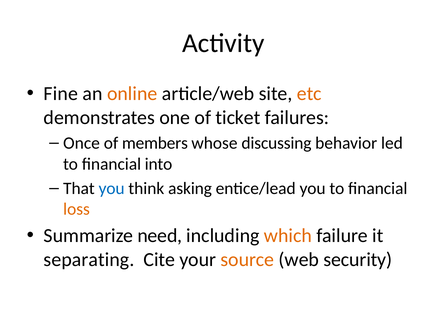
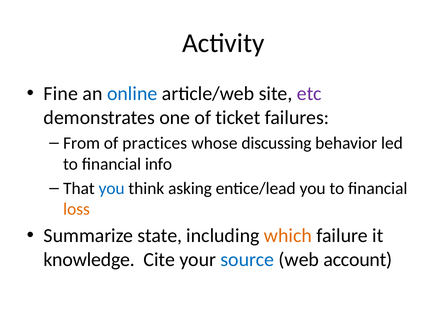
online colour: orange -> blue (132, 94)
etc colour: orange -> purple (309, 94)
Once: Once -> From (82, 143)
members: members -> practices (155, 143)
into: into -> info (158, 164)
need: need -> state (160, 236)
separating: separating -> knowledge (89, 260)
source colour: orange -> blue (247, 260)
security: security -> account (358, 260)
